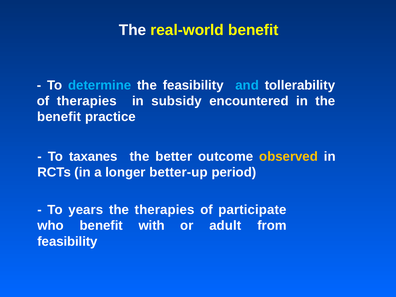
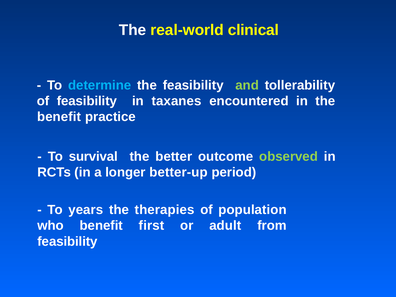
real-world benefit: benefit -> clinical (253, 30)
and colour: light blue -> light green (247, 85)
of therapies: therapies -> feasibility (87, 101)
subsidy: subsidy -> taxanes (177, 101)
taxanes: taxanes -> survival (93, 156)
observed colour: yellow -> light green (289, 156)
participate: participate -> population (253, 210)
with: with -> first (151, 226)
